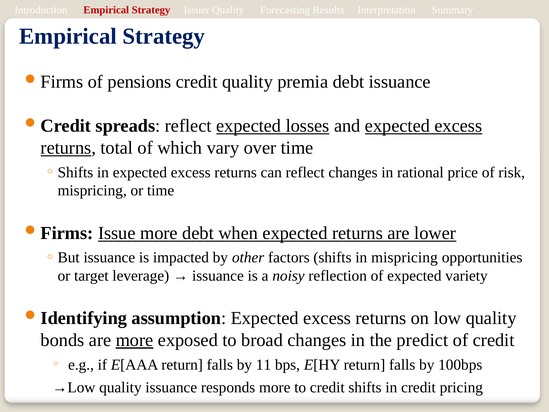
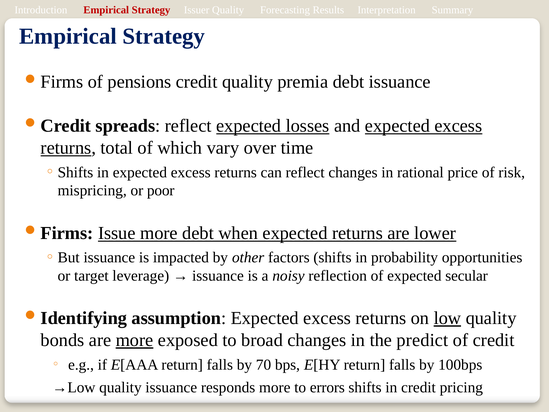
or time: time -> poor (161, 191)
in mispricing: mispricing -> probability (405, 257)
variety: variety -> secular (467, 276)
low underline: none -> present (447, 318)
11: 11 -> 70 (264, 364)
to credit: credit -> errors (327, 387)
